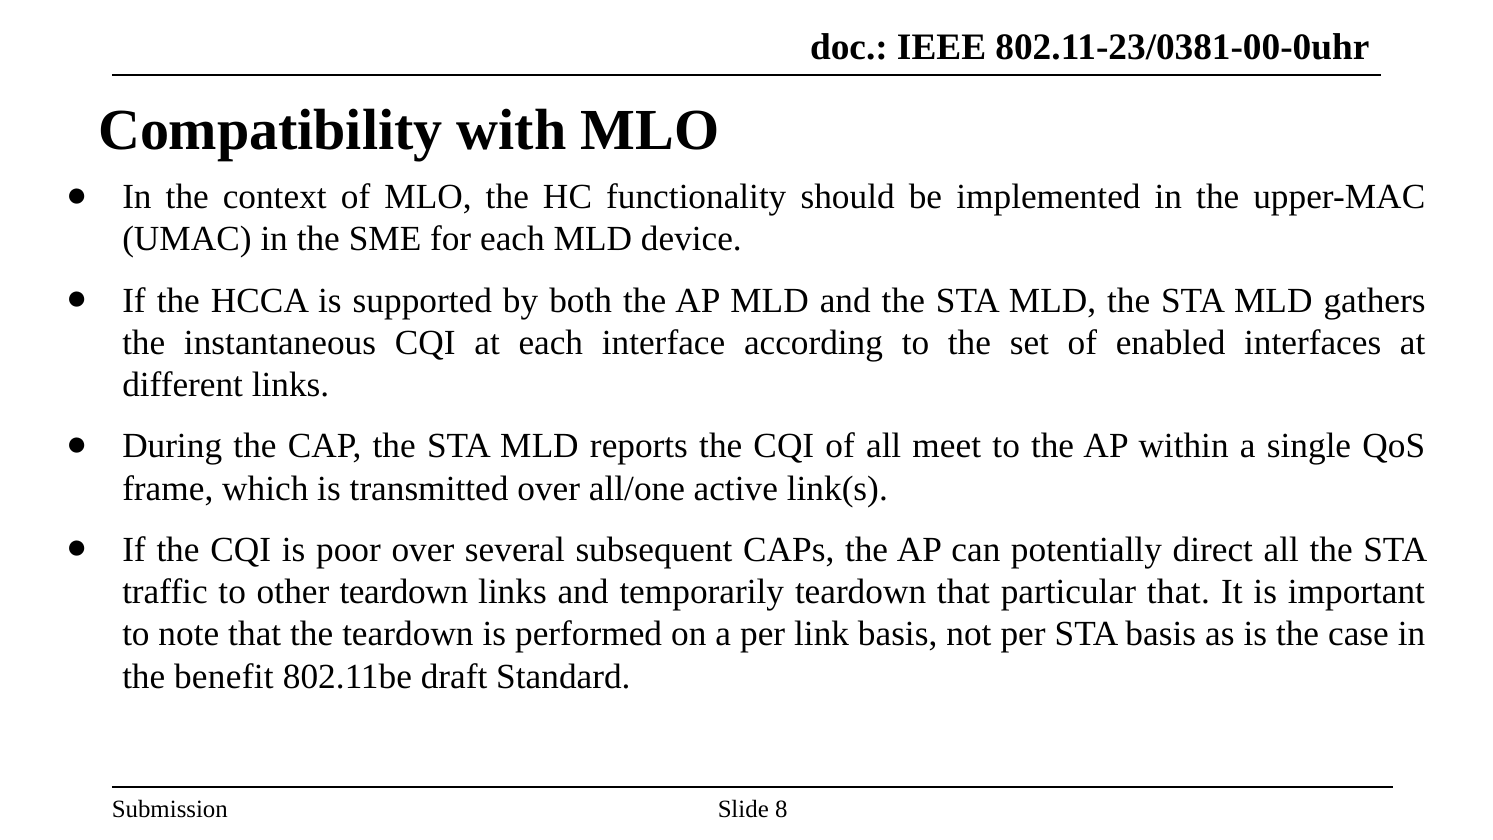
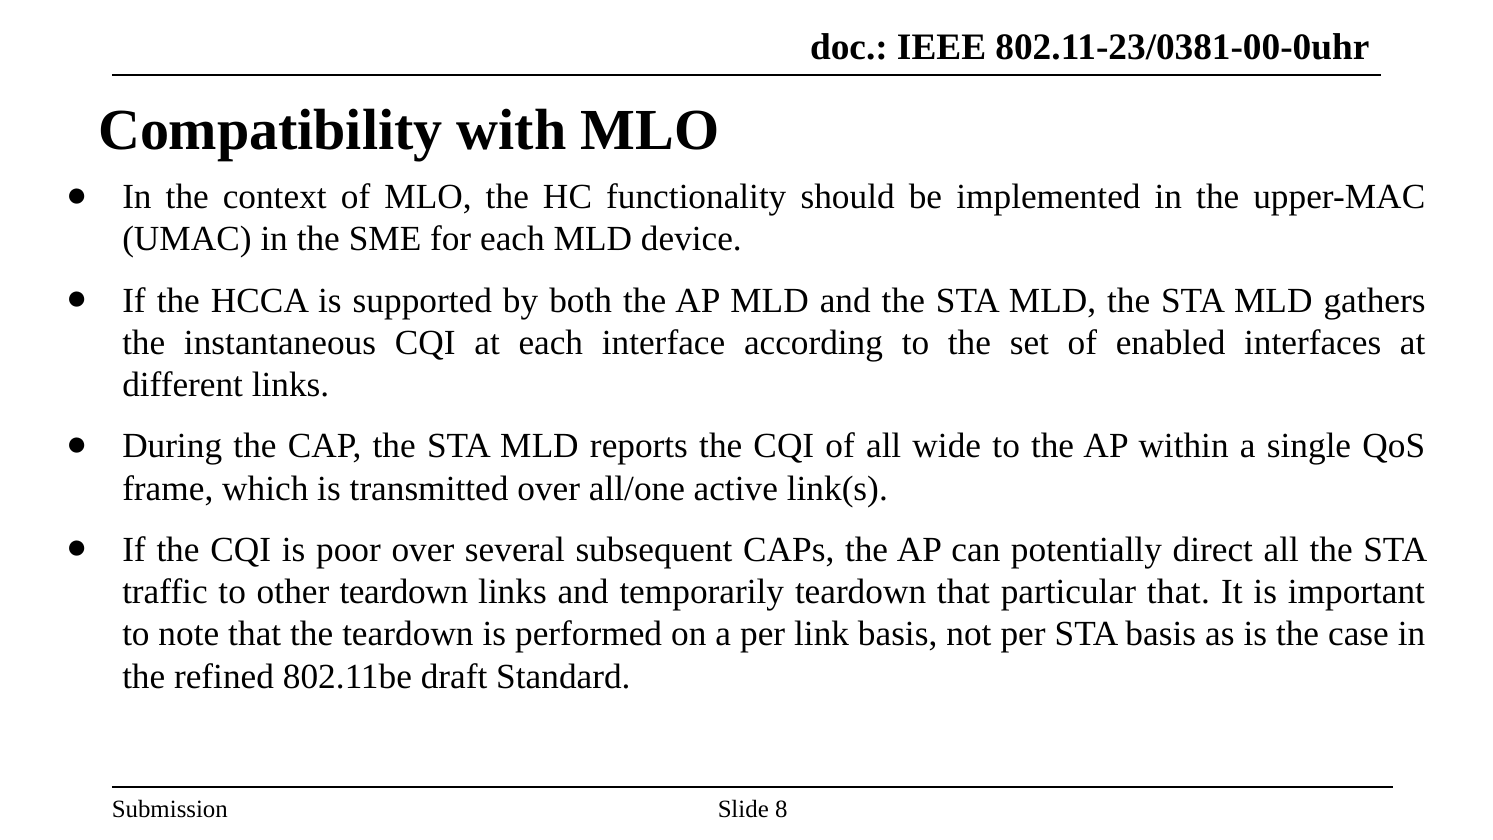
meet: meet -> wide (947, 446)
benefit: benefit -> refined (224, 676)
